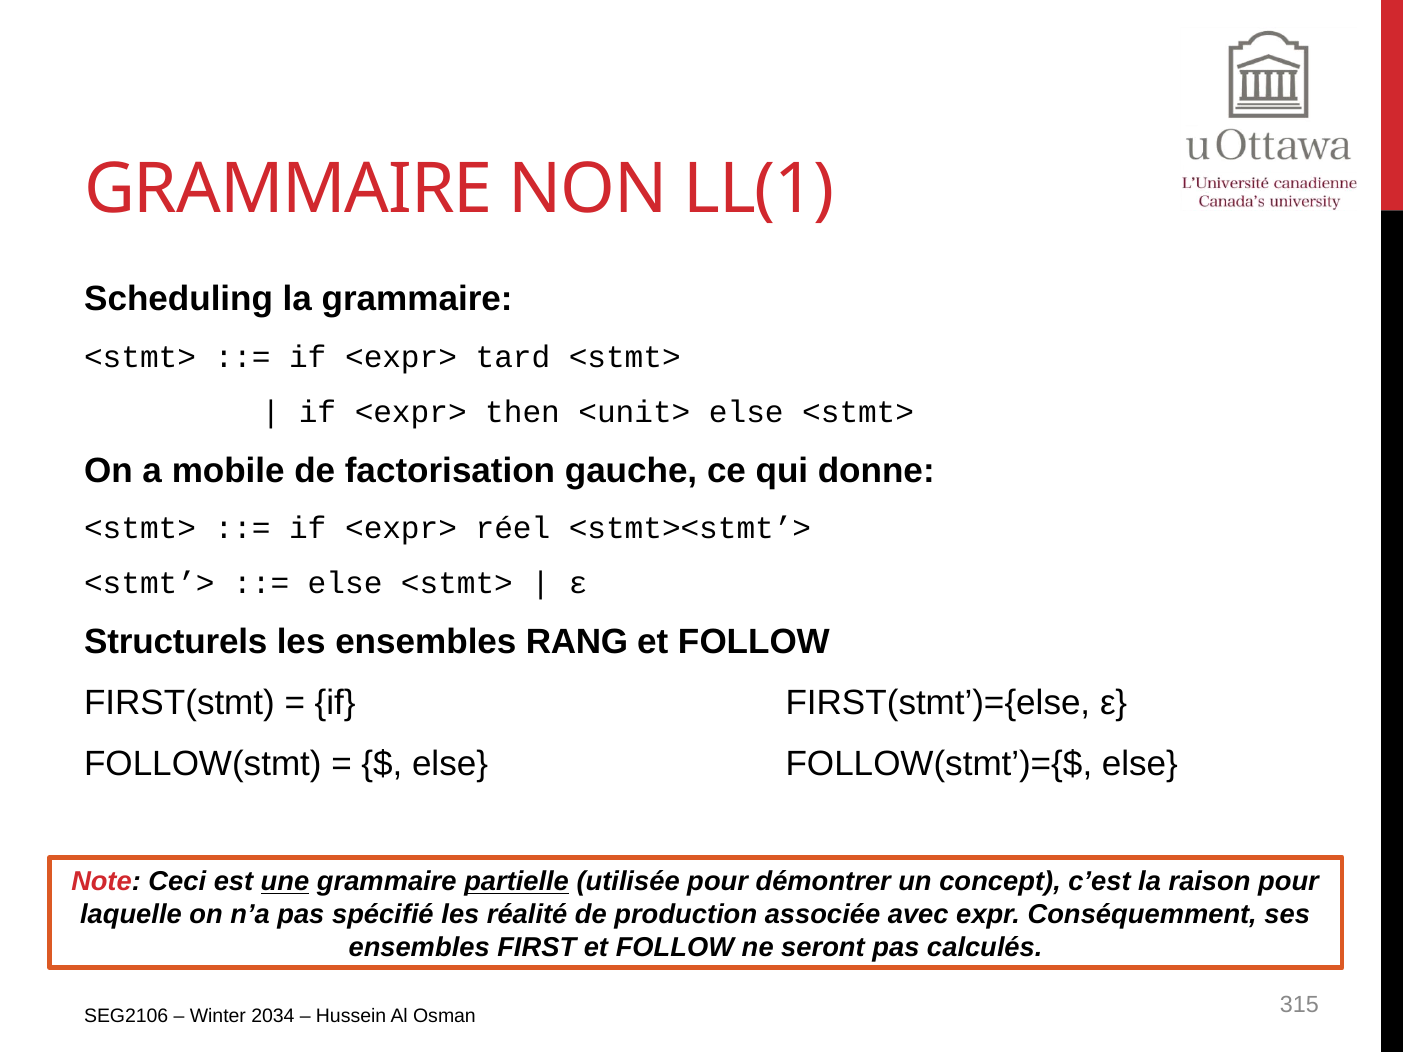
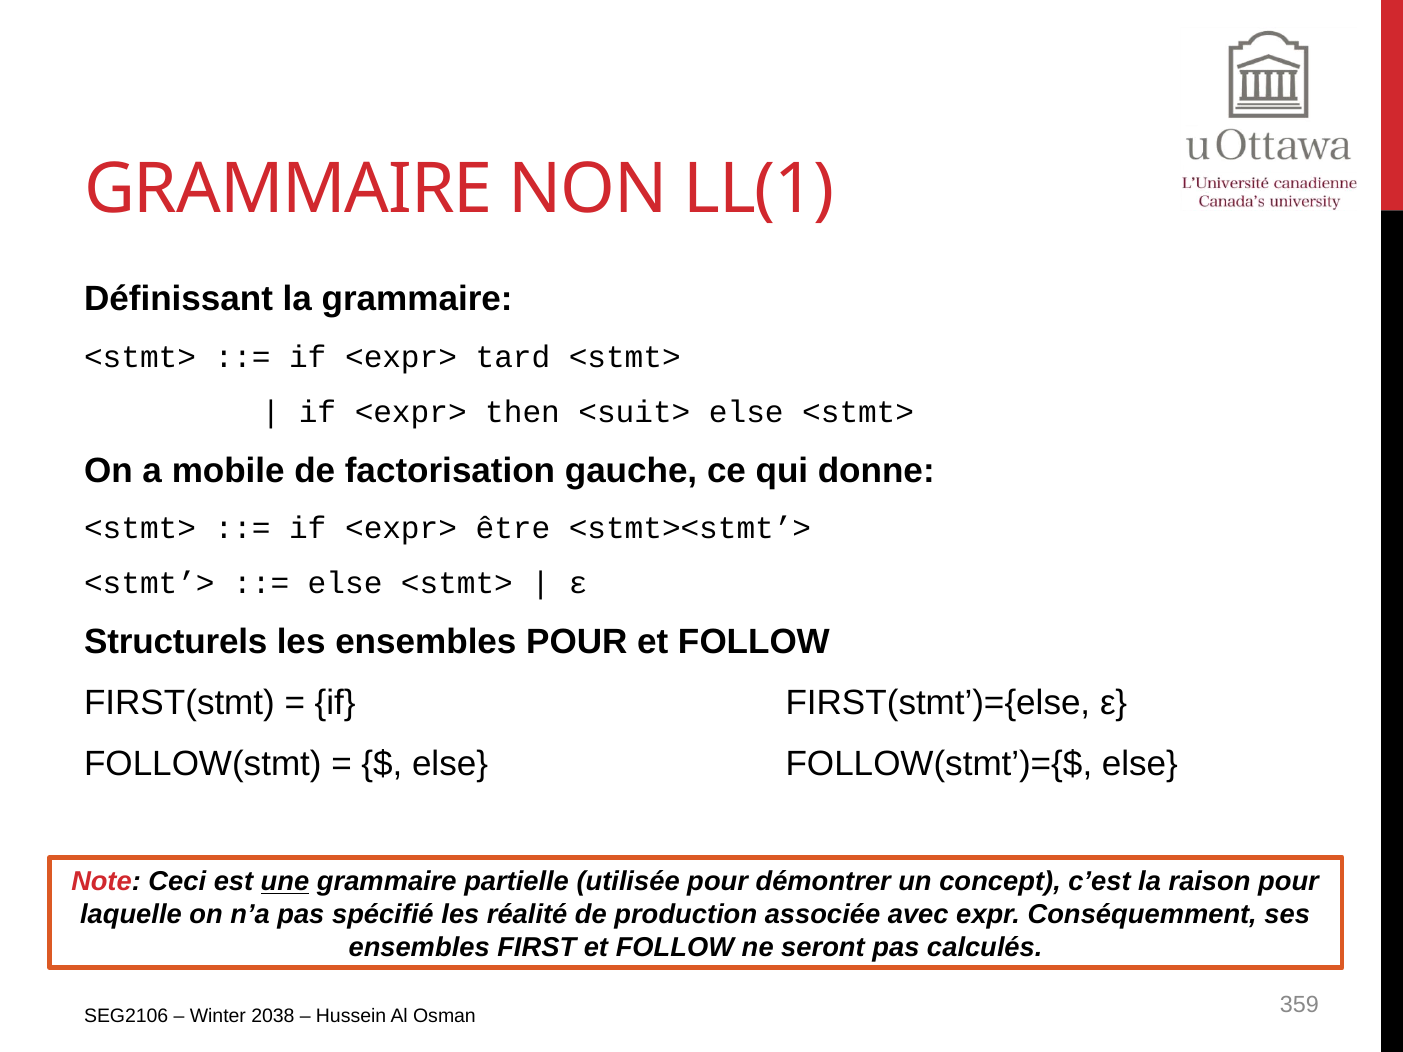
Scheduling: Scheduling -> Définissant (179, 299)
<unit>: <unit> -> <suit> (634, 412)
réel: réel -> être (513, 528)
ensembles RANG: RANG -> POUR (577, 642)
partielle underline: present -> none (517, 882)
2034: 2034 -> 2038 (273, 1016)
315: 315 -> 359 (1299, 1005)
